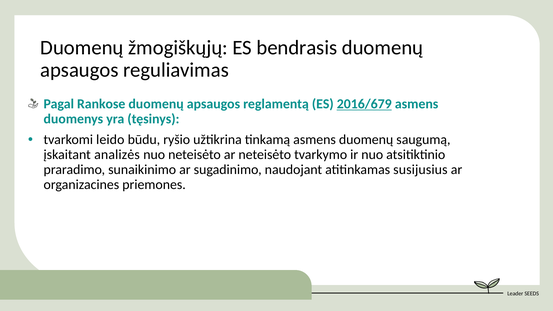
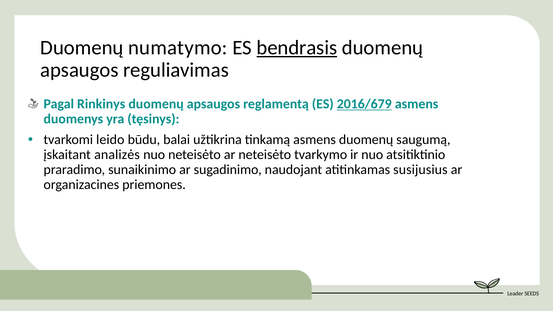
žmogiškųjų: žmogiškųjų -> numatymo (178, 48)
bendrasis underline: none -> present (297, 48)
Rankose: Rankose -> Rinkinys (101, 104)
ryšio: ryšio -> balai (177, 140)
